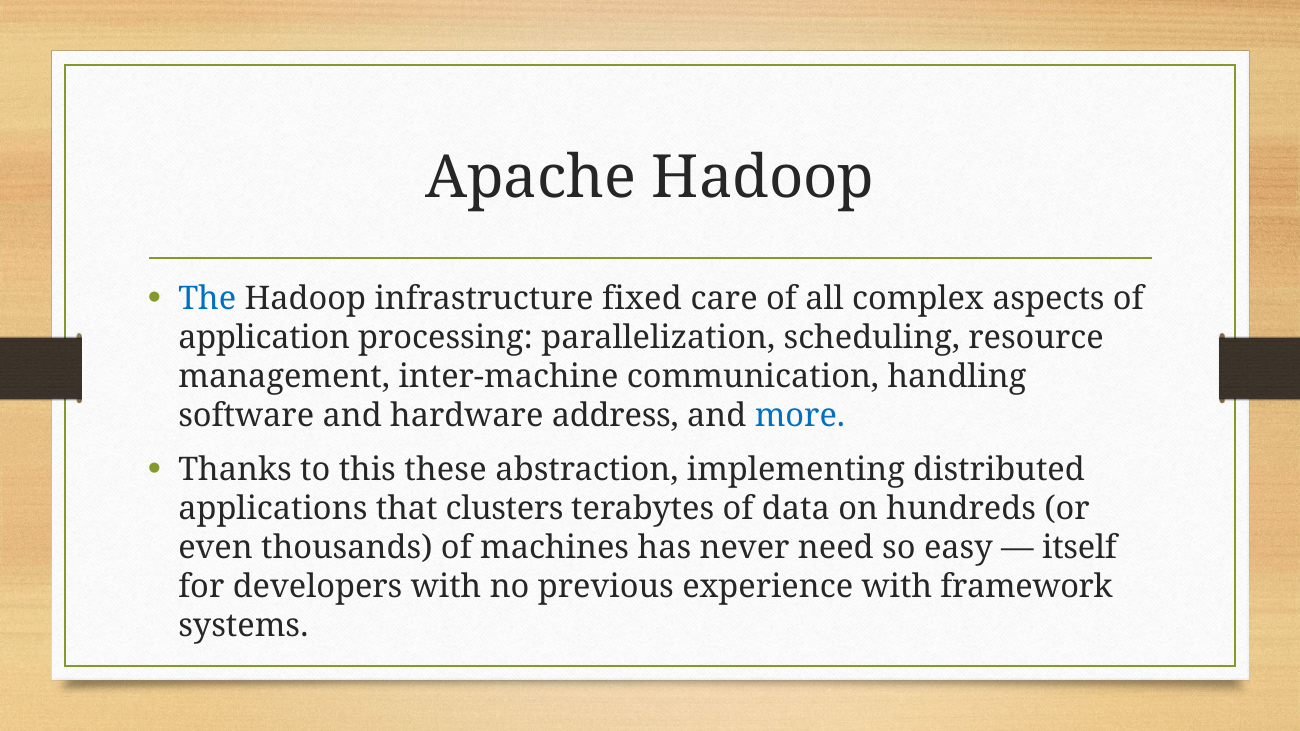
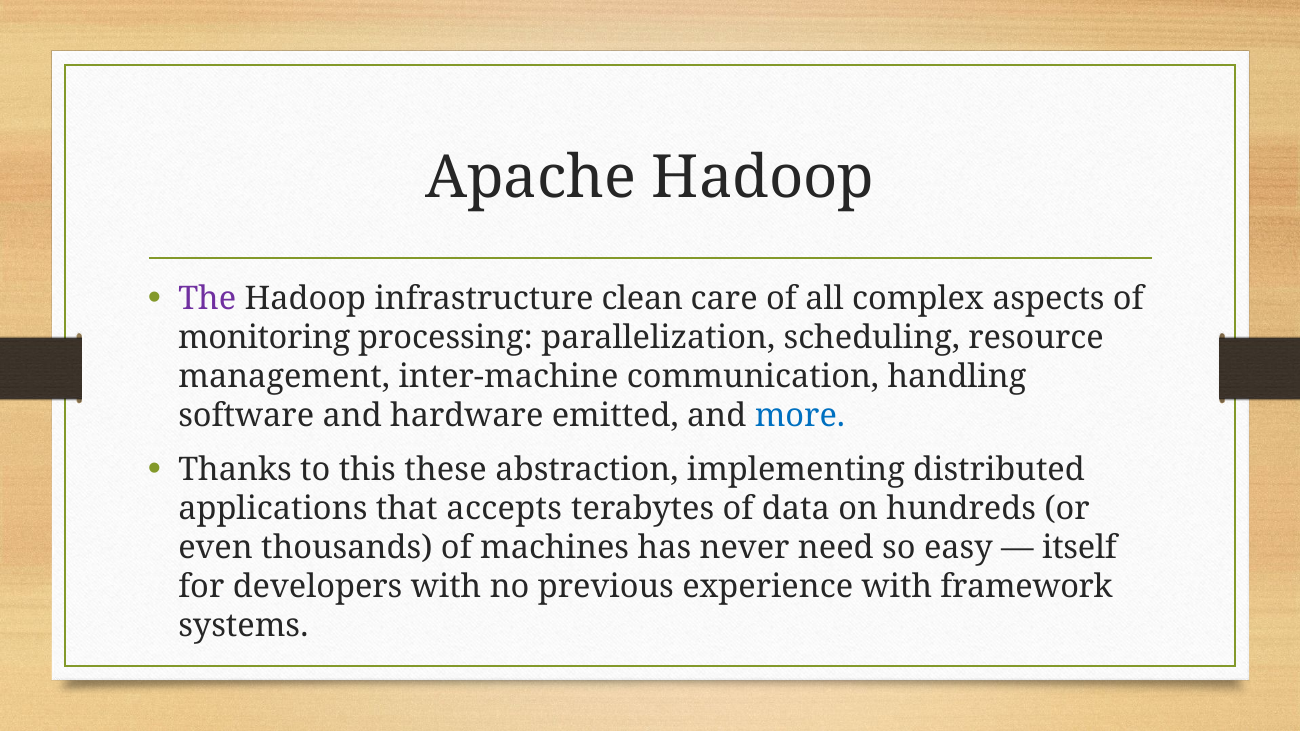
The colour: blue -> purple (207, 299)
fixed: fixed -> clean (642, 299)
application: application -> monitoring (264, 338)
address: address -> emitted (615, 416)
clusters: clusters -> accepts (504, 509)
